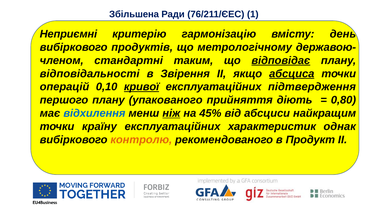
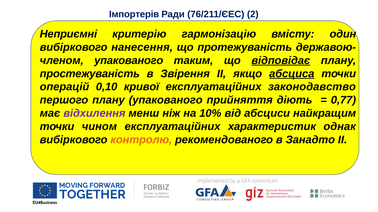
Збільшена: Збільшена -> Імпортерів (134, 14)
1: 1 -> 2 (253, 14)
день: день -> один (343, 34)
продуктів: продуктів -> нанесення (142, 47)
метрологічному: метрологічному -> протежуваність (245, 47)
стандартні: стандартні -> упакованого (129, 61)
відповідальності: відповідальності -> простежуваність (90, 74)
кривої underline: present -> none (142, 87)
підтвердження: підтвердження -> законодавство (312, 87)
0,80: 0,80 -> 0,77 (343, 100)
відхилення colour: blue -> purple (94, 114)
ніж underline: present -> none (171, 114)
45%: 45% -> 10% (210, 114)
країну: країну -> чином (99, 127)
Продукт: Продукт -> Занадто (310, 140)
